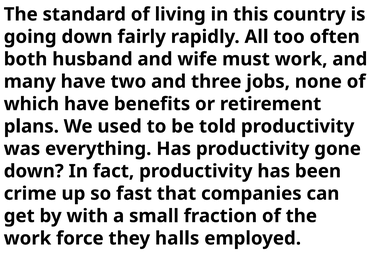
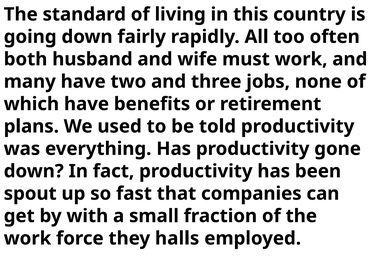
crime: crime -> spout (30, 193)
